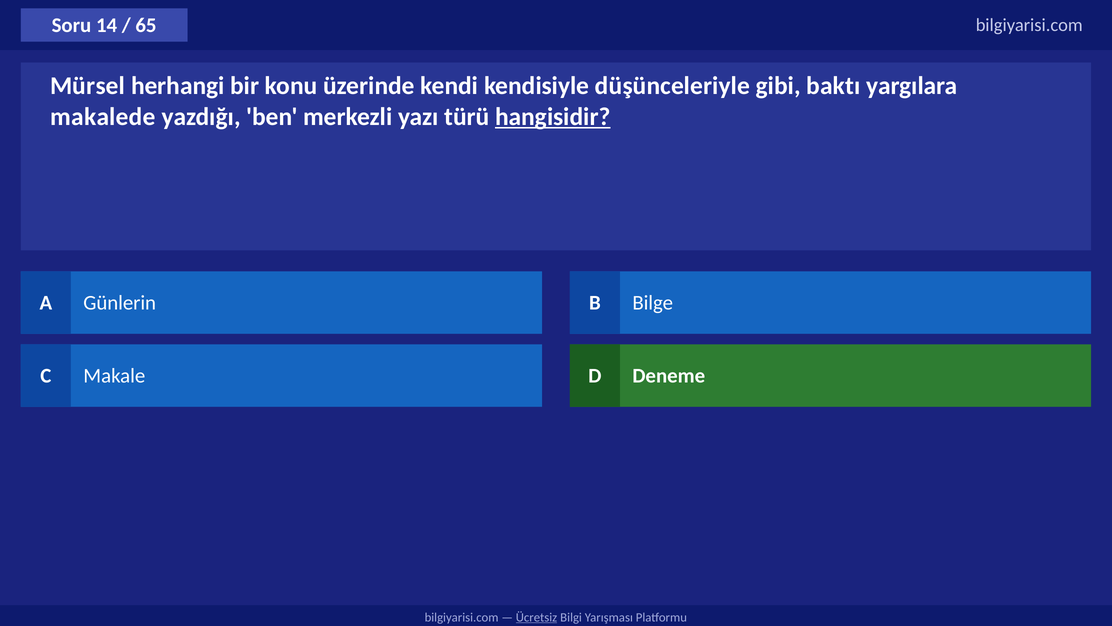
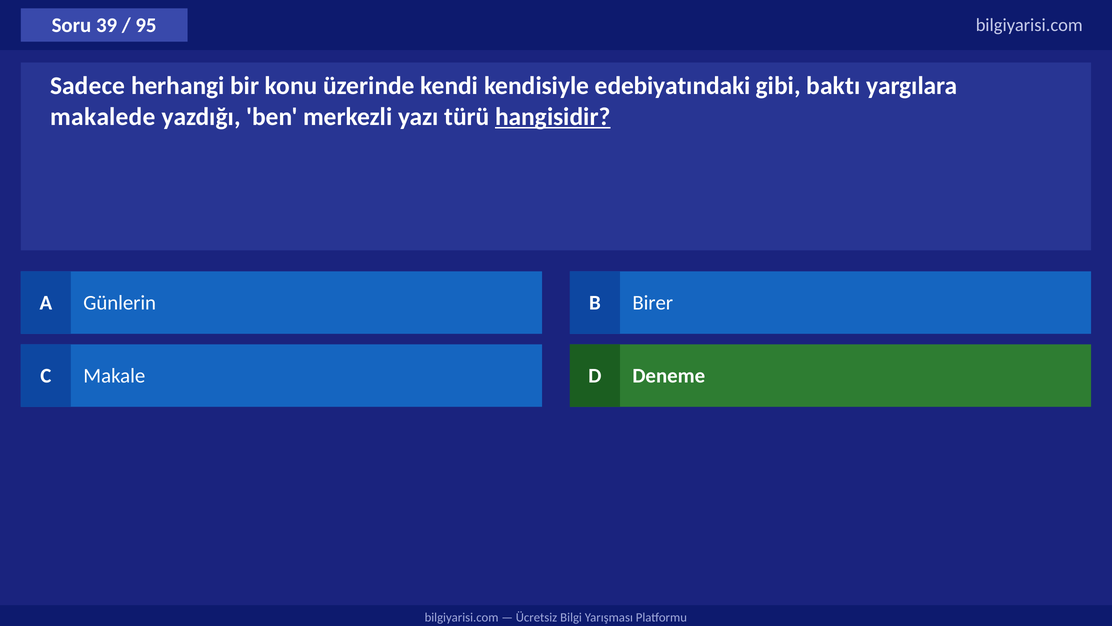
14: 14 -> 39 (107, 25)
65: 65 -> 95 (146, 25)
Mürsel: Mürsel -> Sadece (88, 86)
düşünceleriyle: düşünceleriyle -> edebiyatındaki (673, 86)
Bilge: Bilge -> Birer (653, 303)
Ücretsiz underline: present -> none (537, 617)
